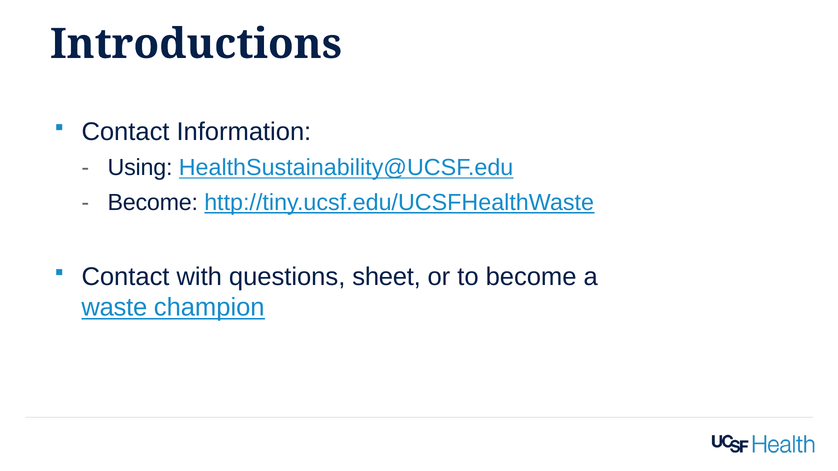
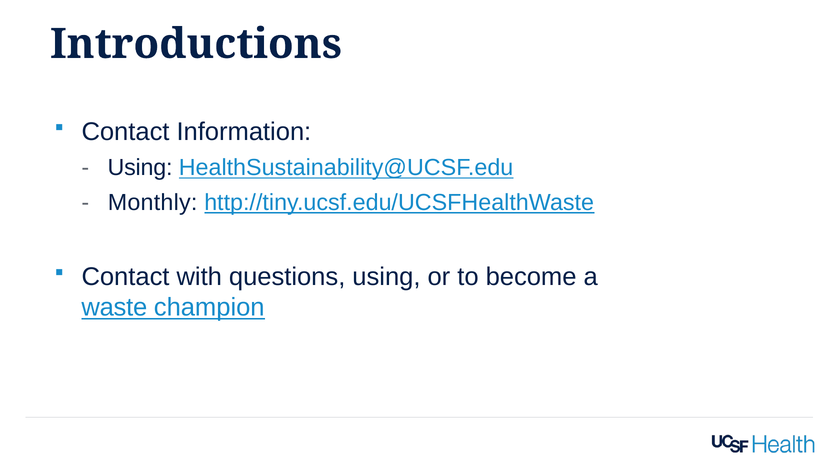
Become: Become -> Monthly (153, 203)
questions sheet: sheet -> using (386, 277)
